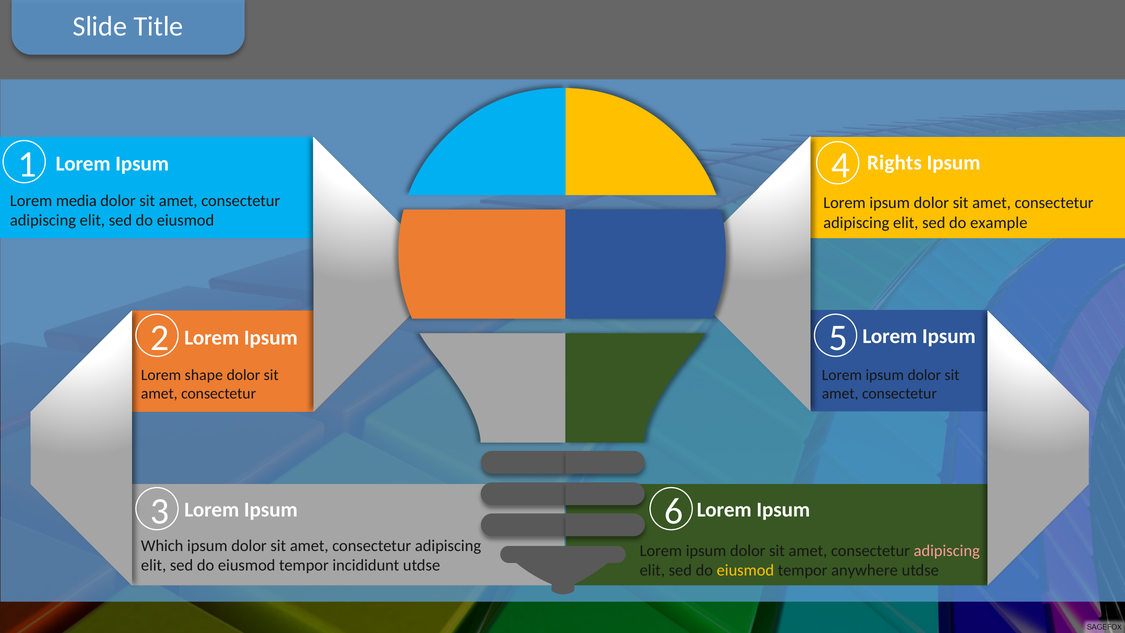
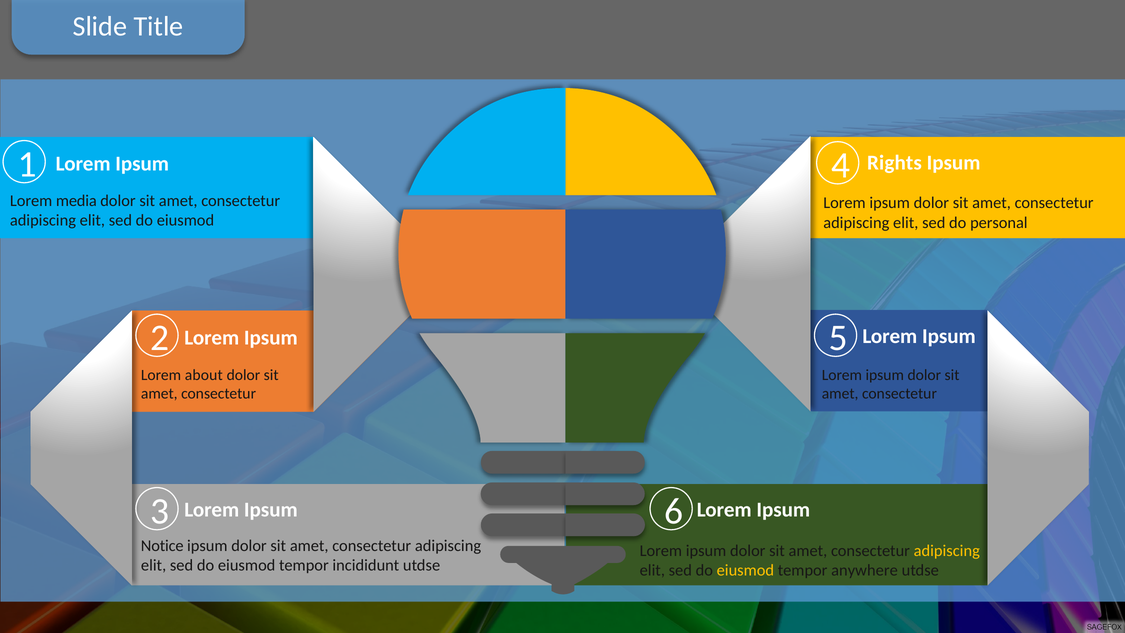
example: example -> personal (999, 223)
shape: shape -> about (204, 375)
Which: Which -> Notice (162, 546)
adipiscing colour: pink -> yellow (947, 551)
